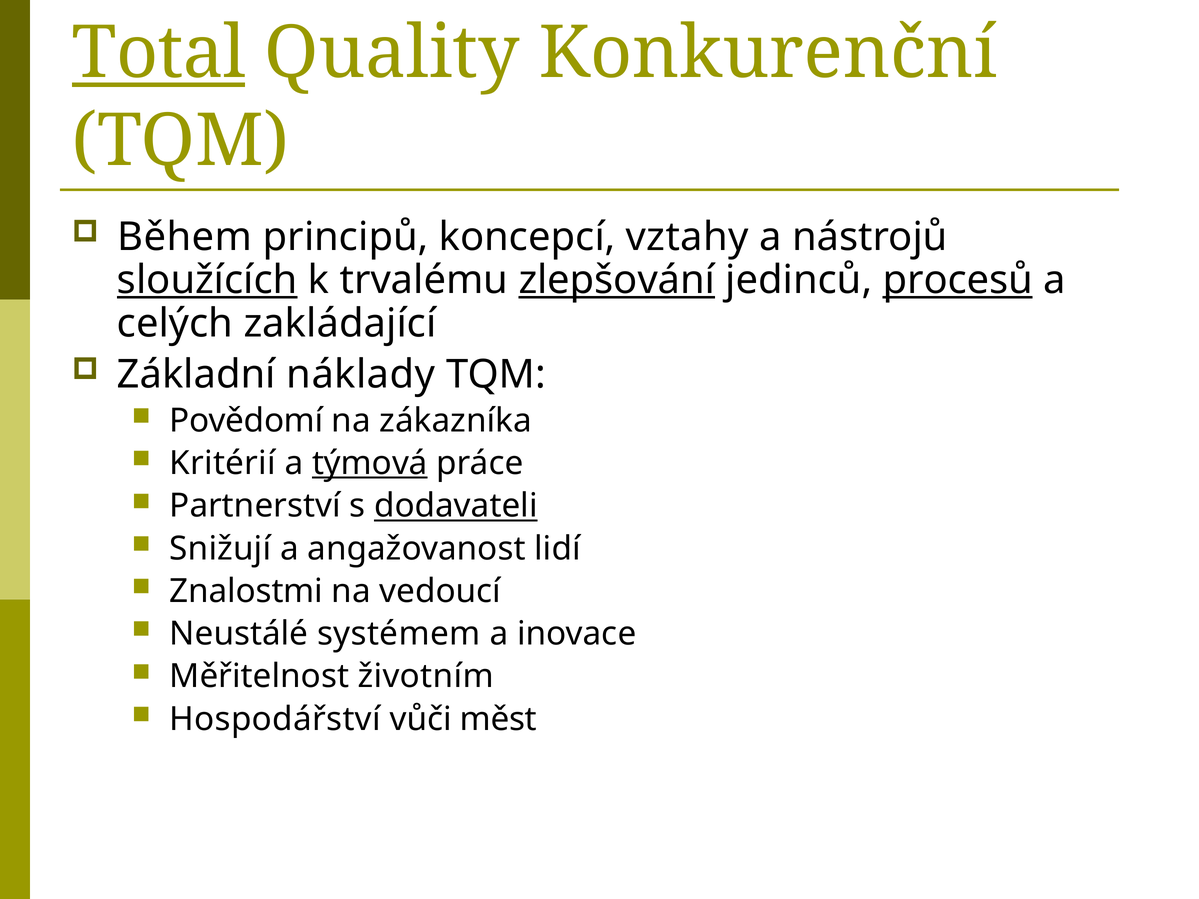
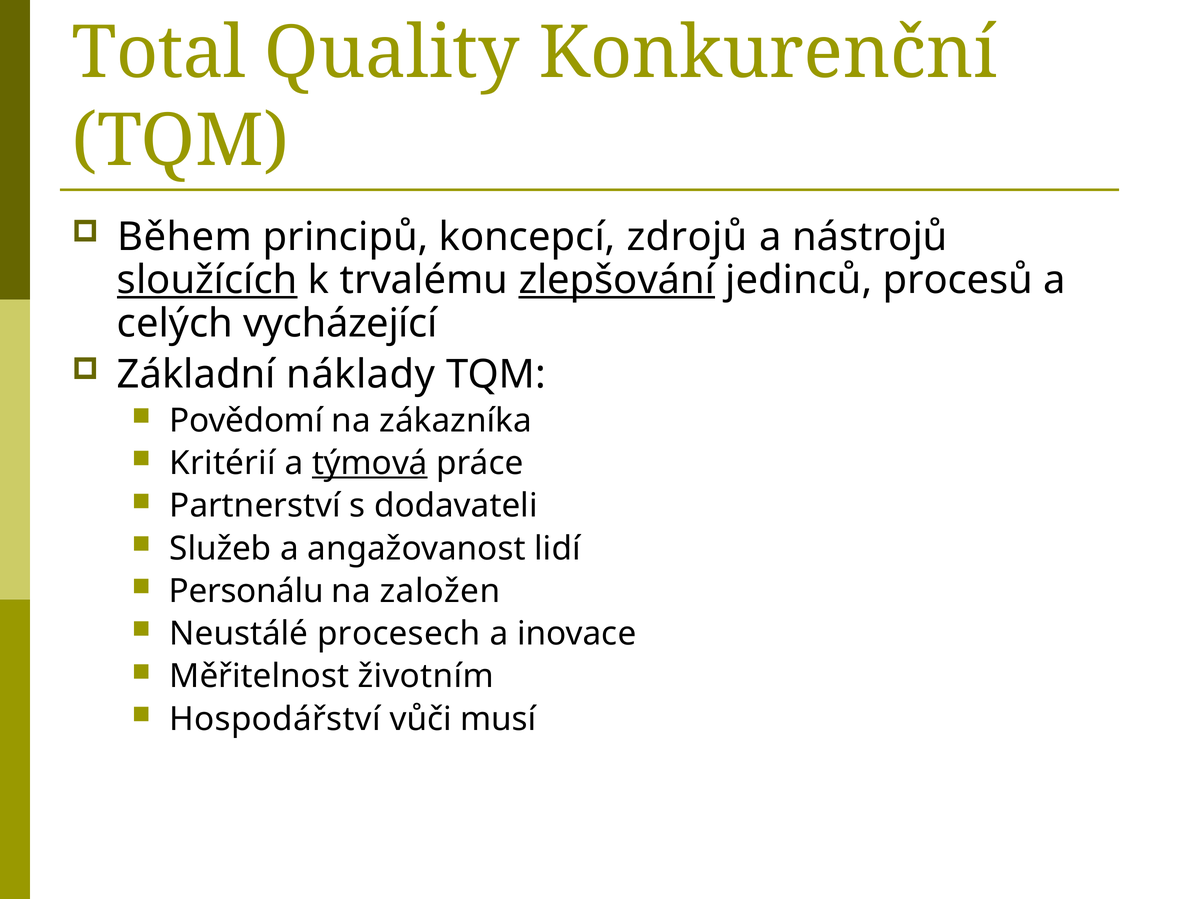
Total underline: present -> none (159, 53)
vztahy: vztahy -> zdrojů (687, 237)
procesů underline: present -> none (958, 280)
zakládající: zakládající -> vycházející (340, 323)
dodavateli underline: present -> none (456, 506)
Snižují: Snižují -> Služeb (220, 549)
Znalostmi: Znalostmi -> Personálu (246, 591)
vedoucí: vedoucí -> založen (440, 591)
systémem: systémem -> procesech (399, 634)
měst: měst -> musí (498, 719)
